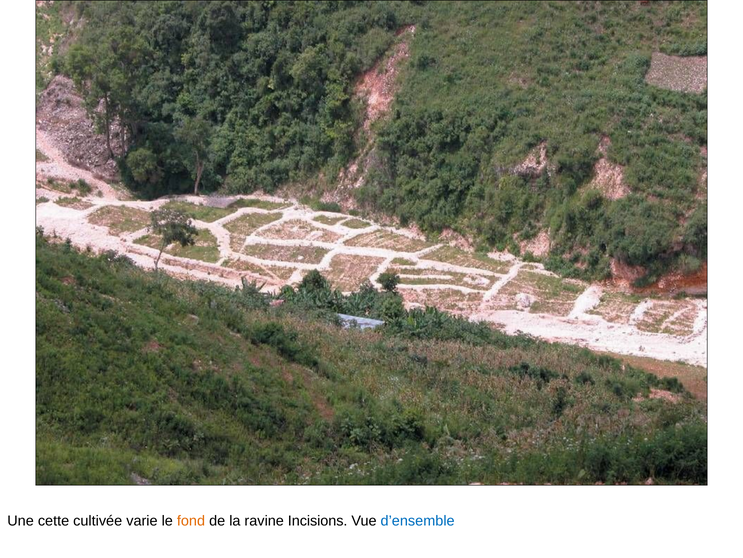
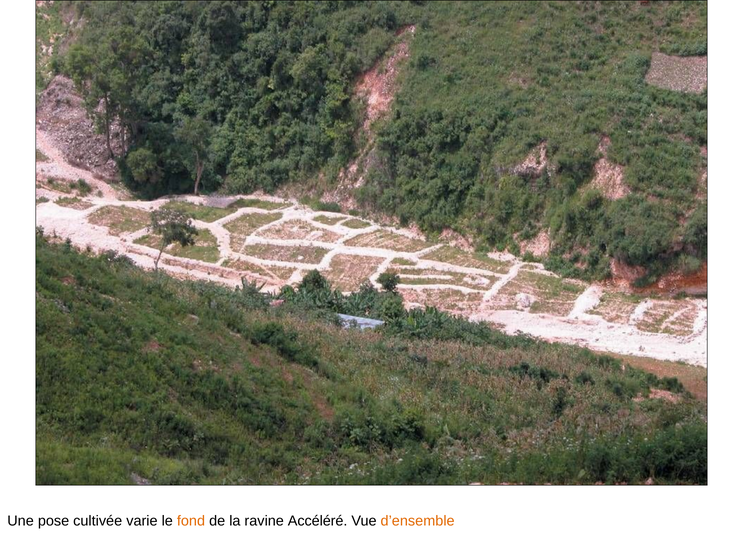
cette: cette -> pose (54, 520)
Incisions: Incisions -> Accéléré (318, 520)
d’ensemble colour: blue -> orange (418, 520)
